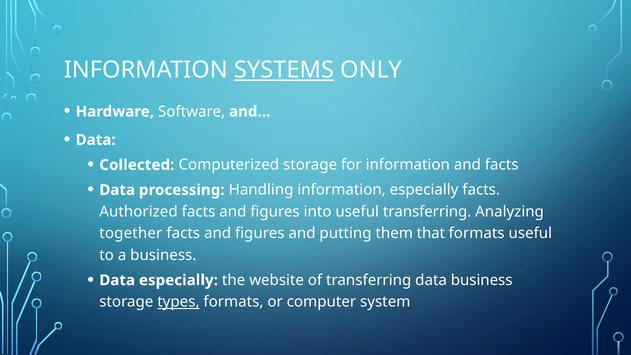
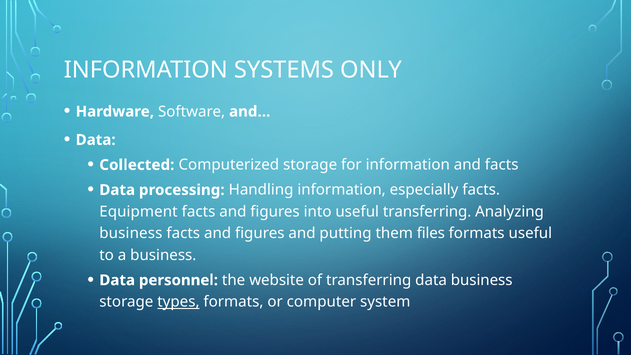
SYSTEMS underline: present -> none (284, 70)
Authorized: Authorized -> Equipment (138, 212)
together: together -> business (131, 233)
that: that -> files (431, 233)
Data especially: especially -> personnel (178, 280)
